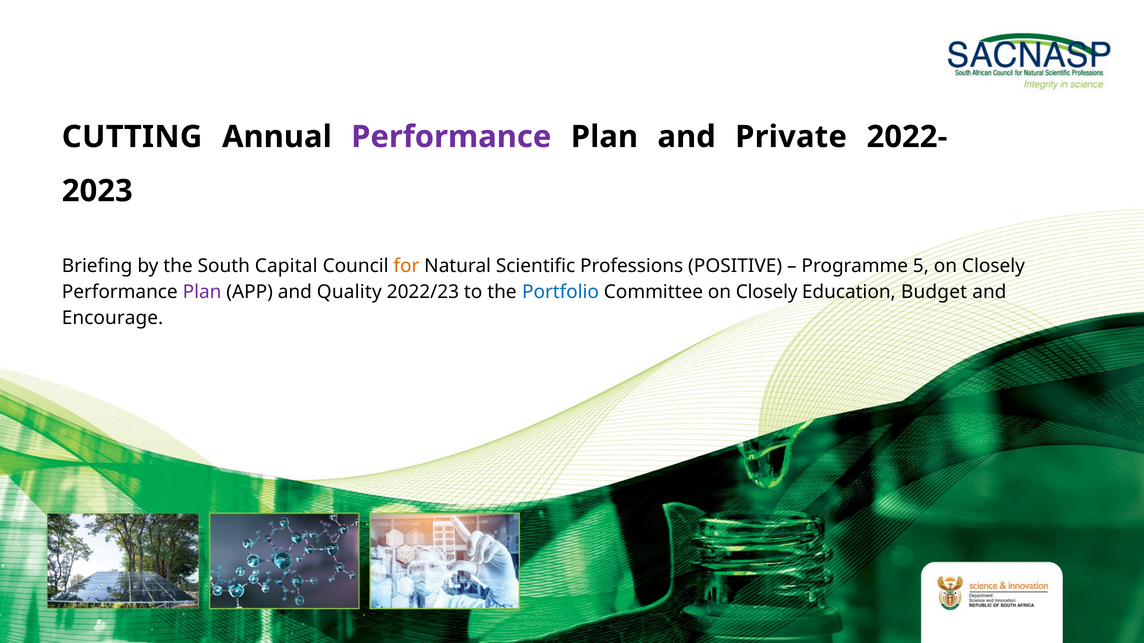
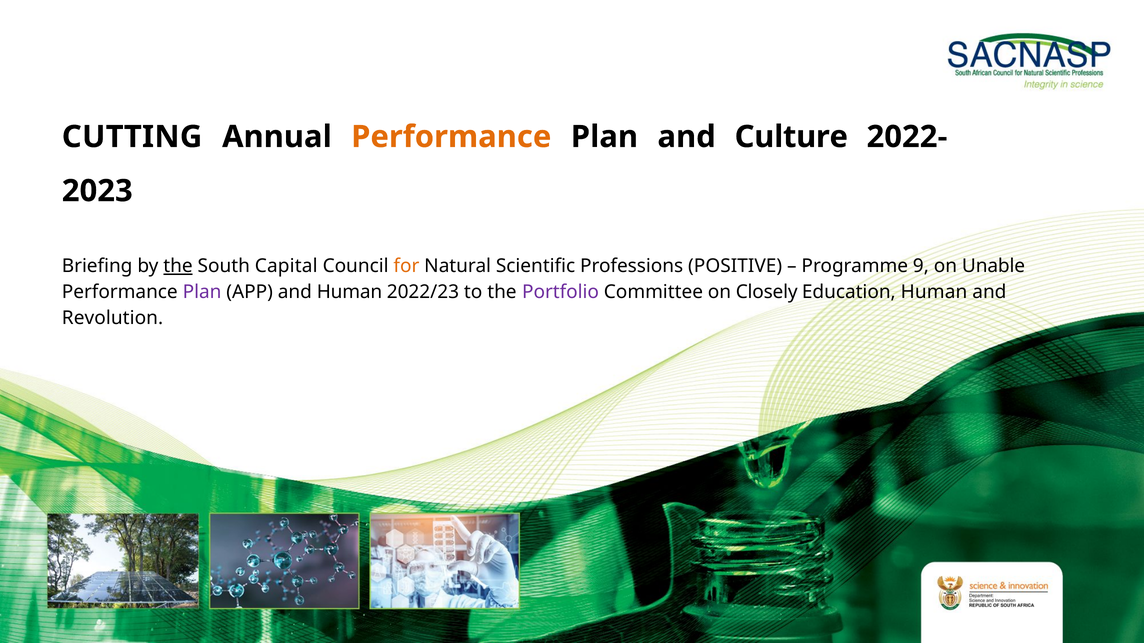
Performance colour: purple -> orange (451, 137)
Private: Private -> Culture (791, 137)
the underline: none -> present (178, 266)
5: 5 -> 9 (921, 266)
Closely: Closely -> Unable (994, 266)
and Quality: Quality -> Human (349, 292)
Portfolio colour: blue -> purple (561, 292)
Education Budget: Budget -> Human (934, 292)
Encourage: Encourage -> Revolution (113, 318)
